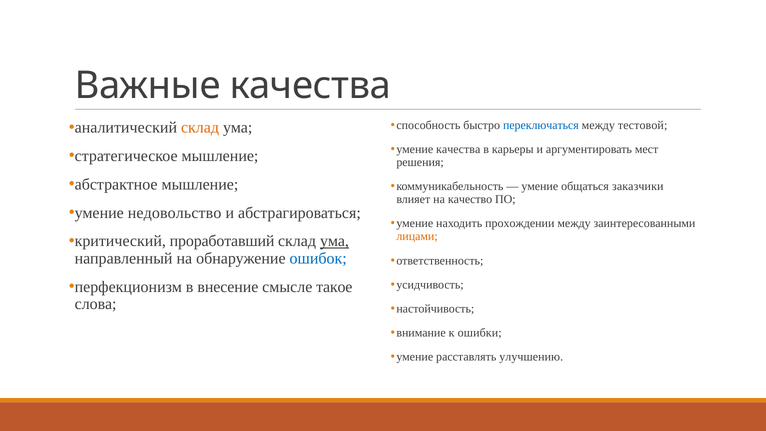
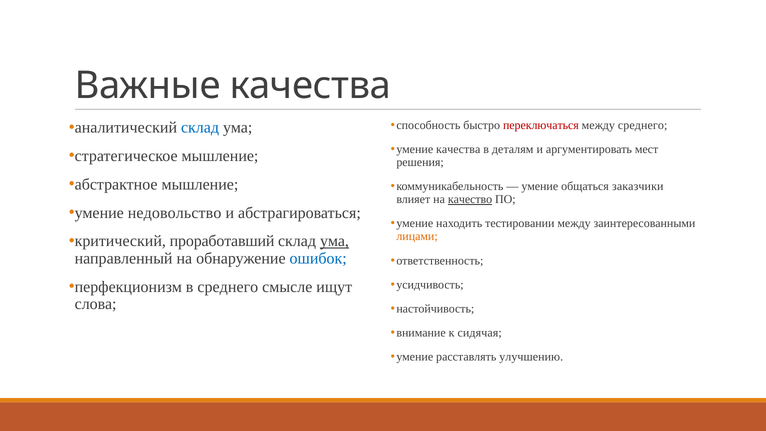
переключаться colour: blue -> red (541, 125)
между тестовой: тестовой -> среднего (643, 125)
склад colour: orange -> blue (200, 127)
карьеры: карьеры -> деталям (513, 149)
качество underline: none -> present (470, 199)
прохождении: прохождении -> тестировании (520, 223)
в внесение: внесение -> среднего (228, 287)
такое: такое -> ищут (334, 287)
ошибки: ошибки -> сидячая (480, 333)
